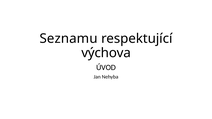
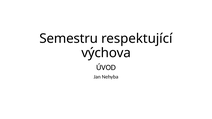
Seznamu: Seznamu -> Semestru (69, 39)
